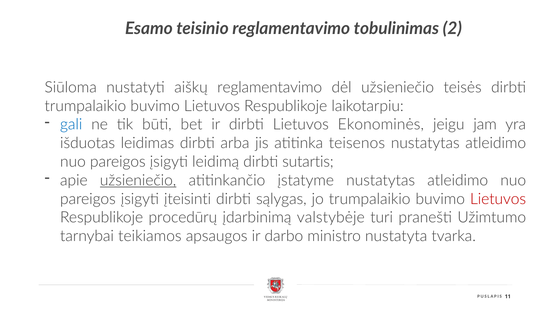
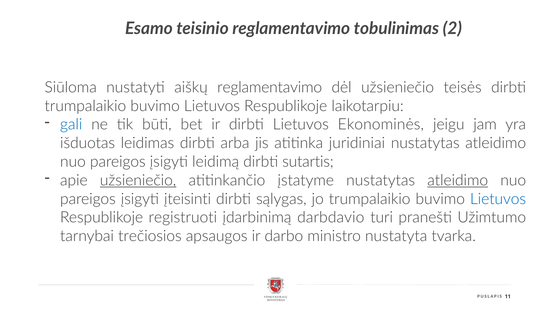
teisenos: teisenos -> juridiniai (357, 143)
atleidimo underline: none -> present (458, 180)
Lietuvos colour: red -> blue (498, 199)
procedūrų: procedūrų -> registruoti (183, 218)
valstybėje: valstybėje -> darbdavio (331, 218)
teikiamos: teikiamos -> trečiosios (150, 236)
